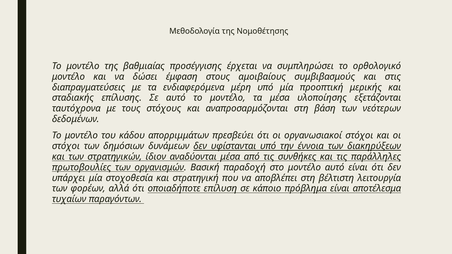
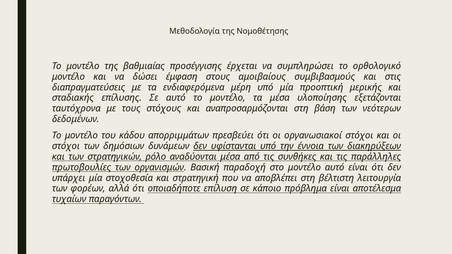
ίδιον: ίδιον -> ρόλο (156, 157)
